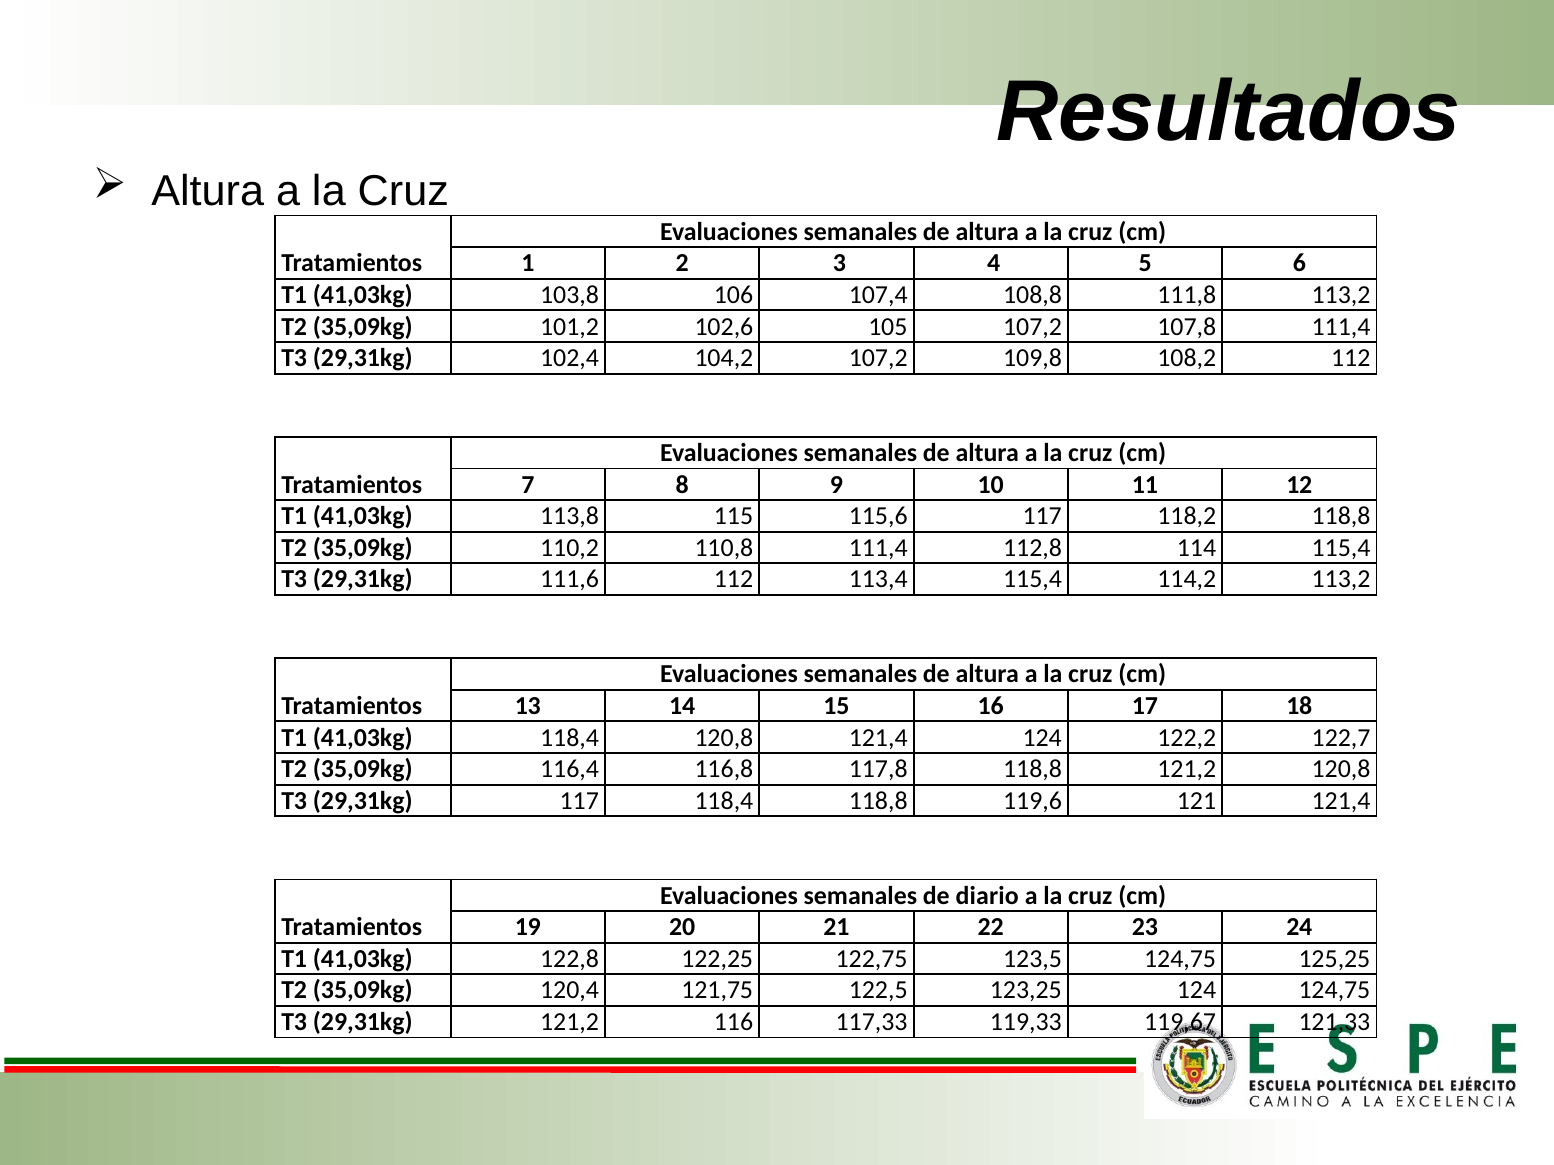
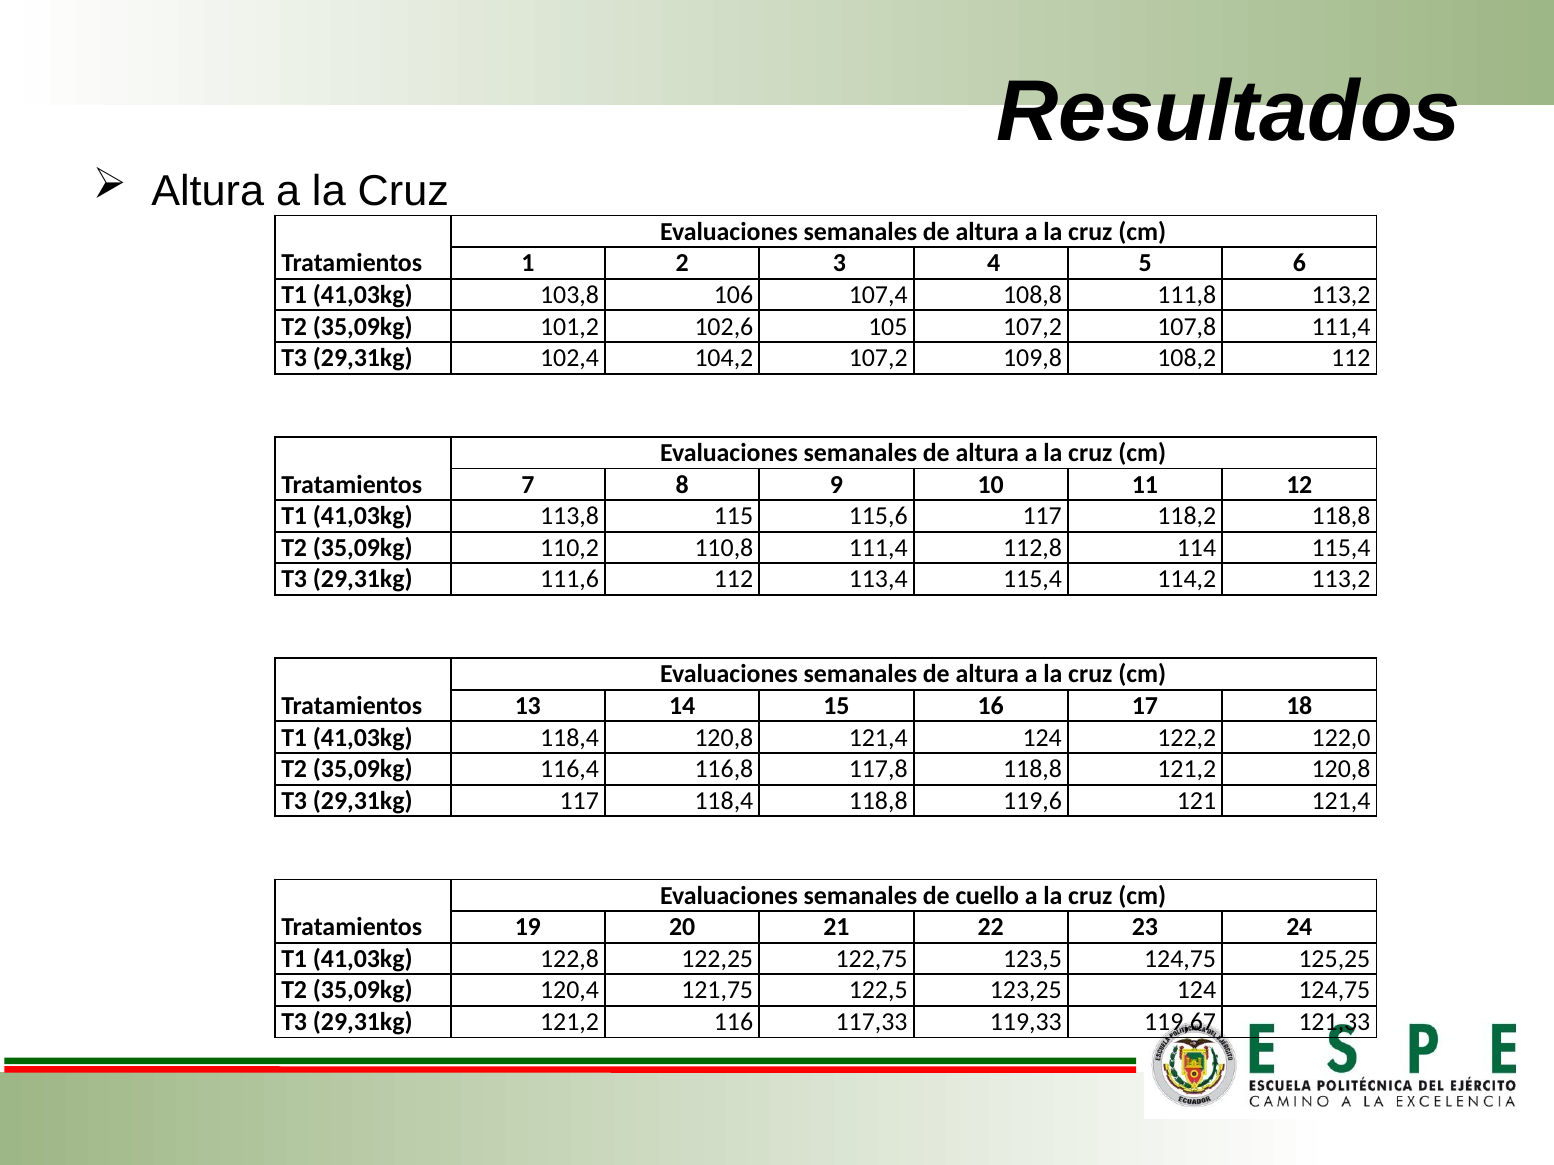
122,7: 122,7 -> 122,0 (1341, 738)
diario: diario -> cuello (987, 896)
